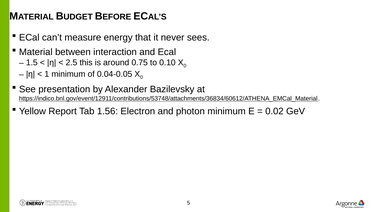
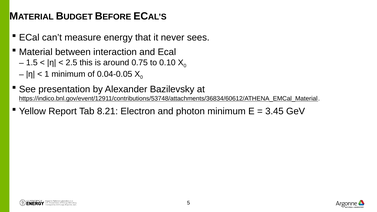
1.56: 1.56 -> 8.21 (107, 111)
0.02: 0.02 -> 3.45 (274, 111)
